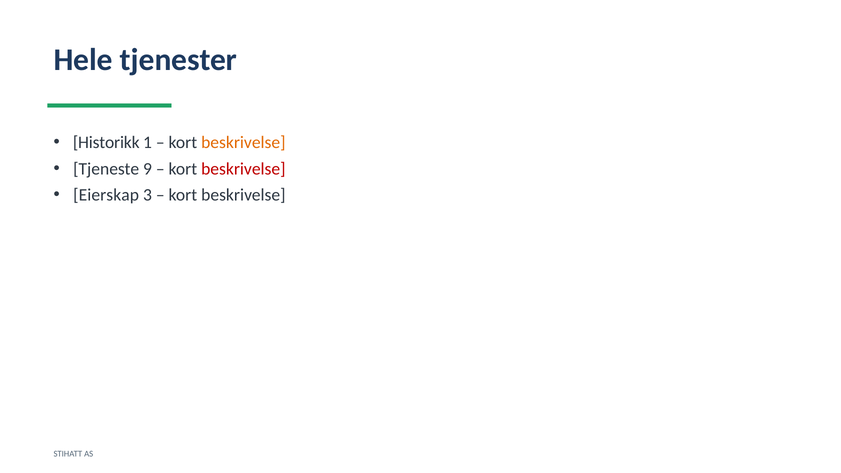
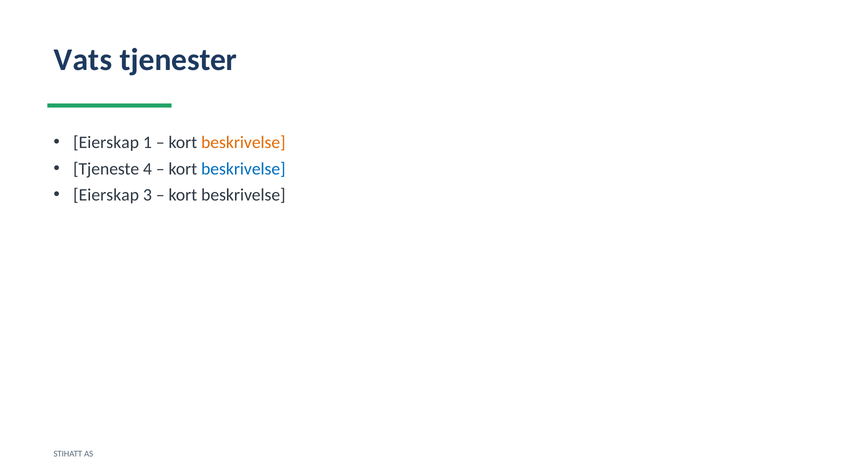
Hele: Hele -> Vats (83, 60)
Historikk: Historikk -> Eierskap (106, 142)
9: 9 -> 4 (147, 169)
beskrivelse colour: red -> blue (243, 169)
